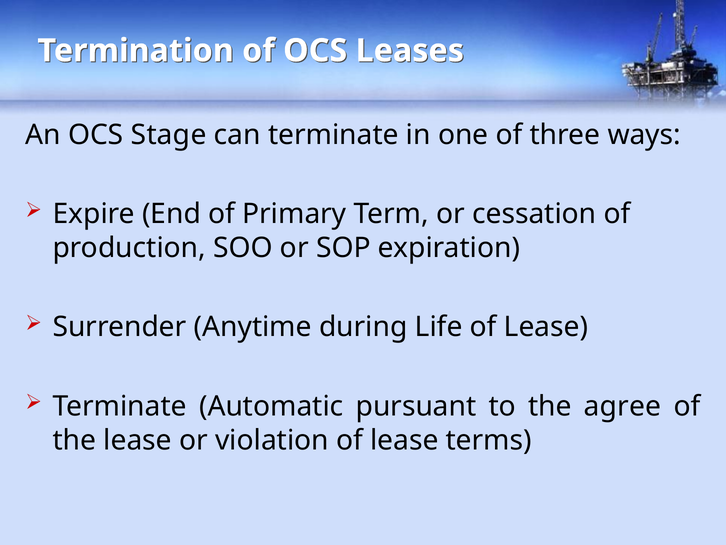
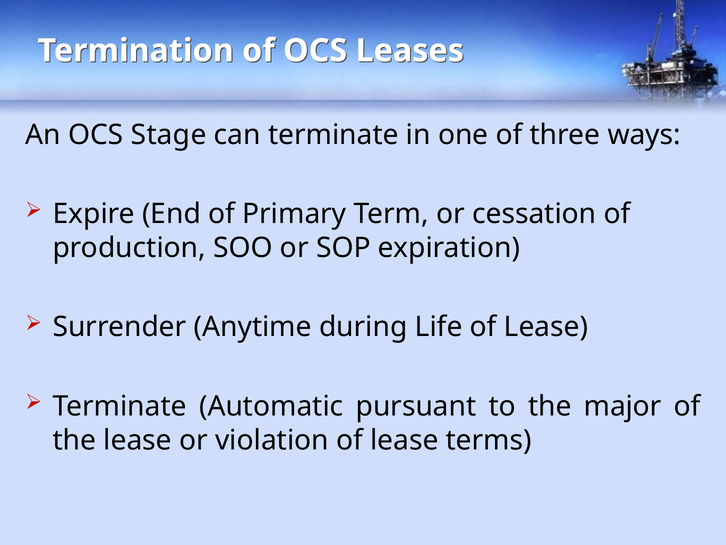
agree: agree -> major (623, 406)
